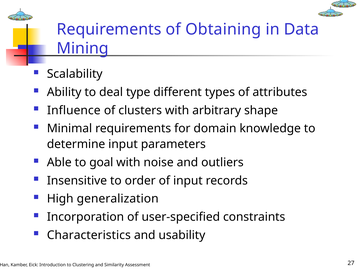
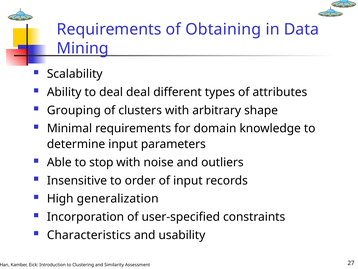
deal type: type -> deal (138, 92)
Influence: Influence -> Grouping (74, 110)
goal: goal -> stop (101, 162)
